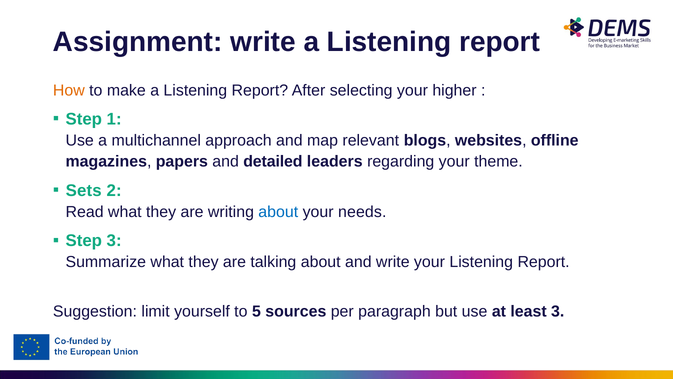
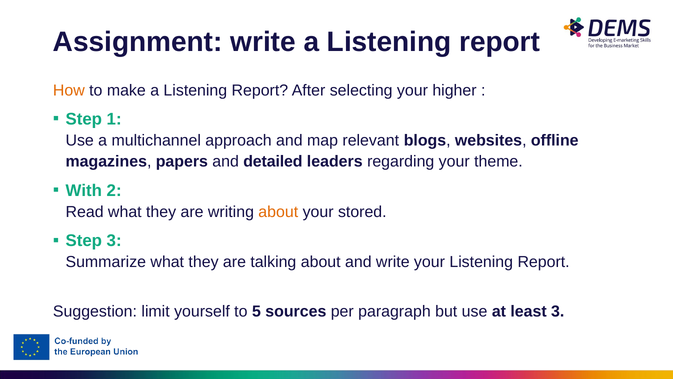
Sets: Sets -> With (84, 190)
about colour: blue -> orange (278, 212)
needs: needs -> stored (362, 212)
